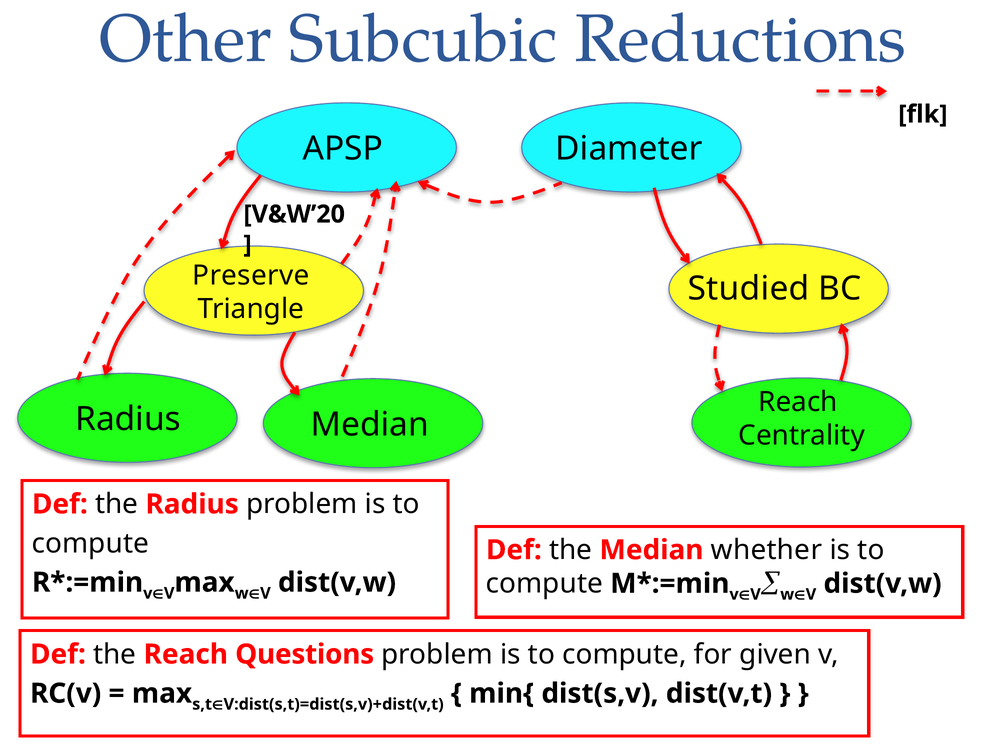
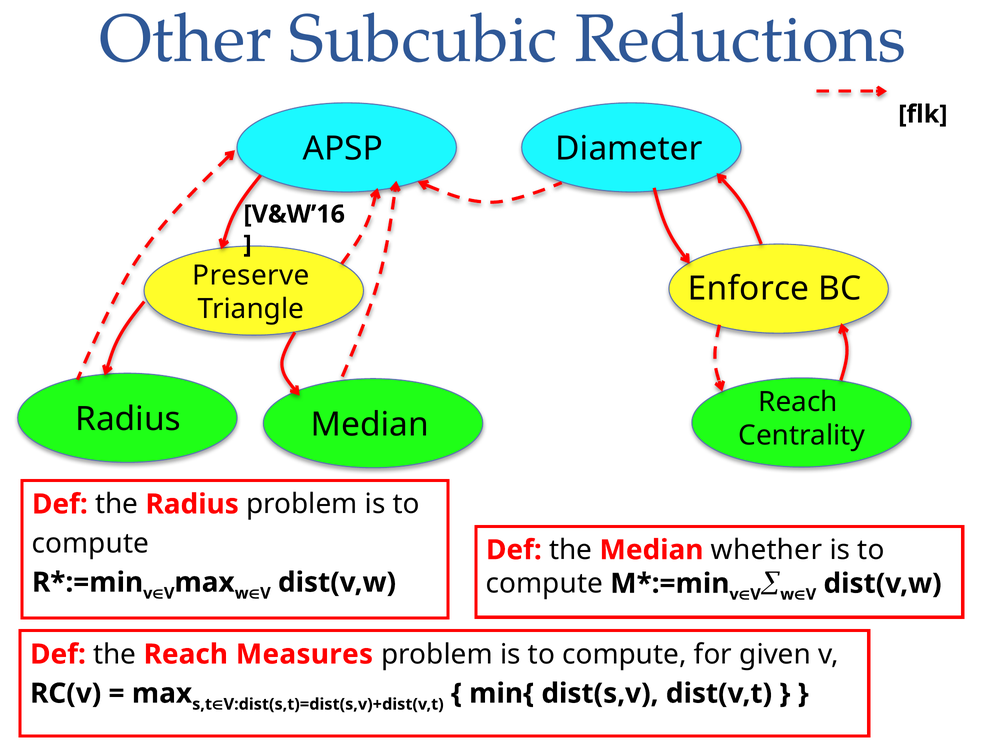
V&W’20: V&W’20 -> V&W’16 (294, 214)
Studied: Studied -> Enforce (749, 289)
Questions: Questions -> Measures (304, 655)
